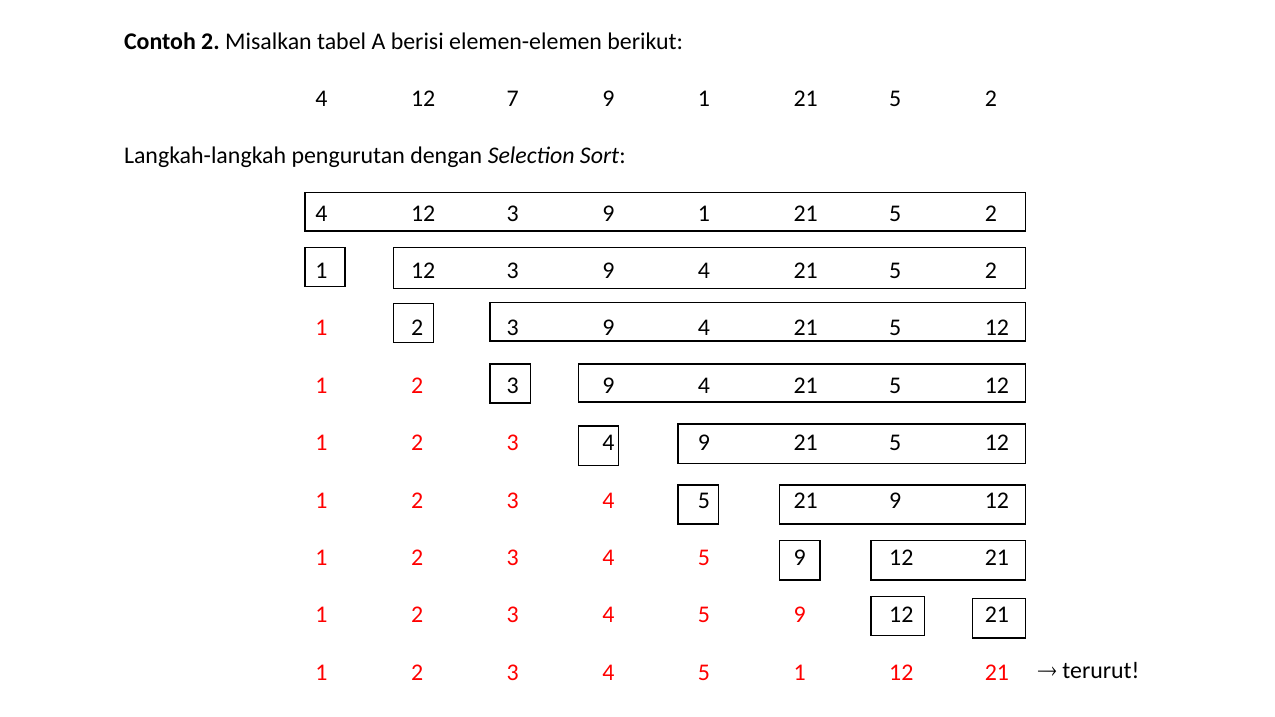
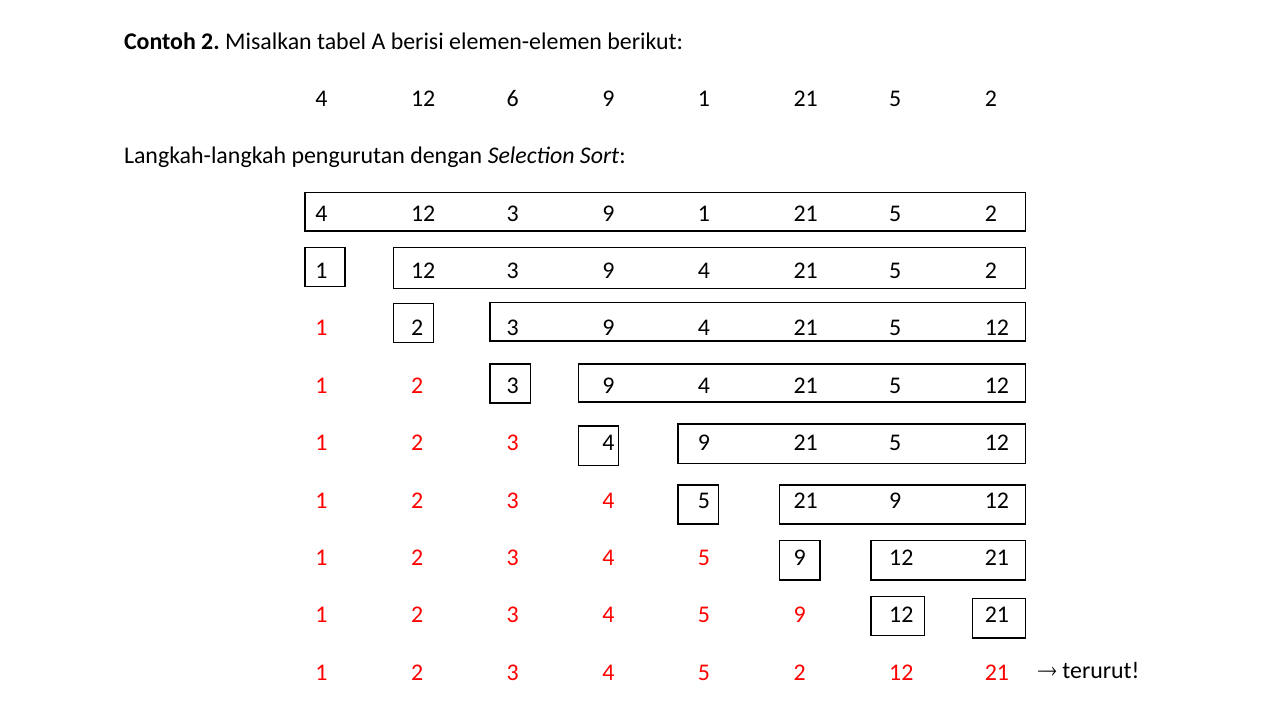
7: 7 -> 6 (513, 99)
4 5 1: 1 -> 2 (800, 672)
